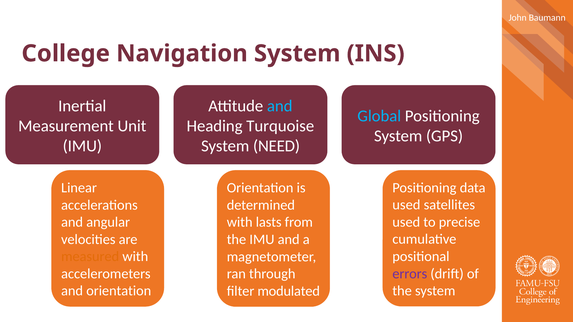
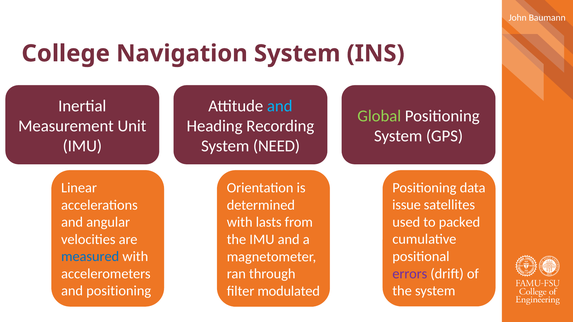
Global colour: light blue -> light green (379, 116)
Turquoise: Turquoise -> Recording (280, 126)
used: used -> issue (407, 205)
precise: precise -> packed (459, 222)
measured colour: orange -> blue (90, 257)
and orientation: orientation -> positioning (119, 291)
